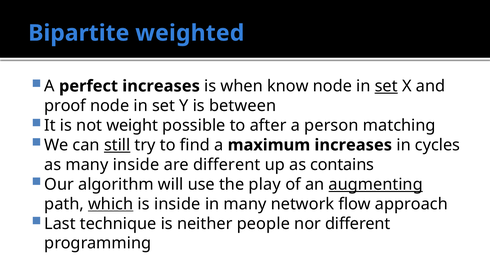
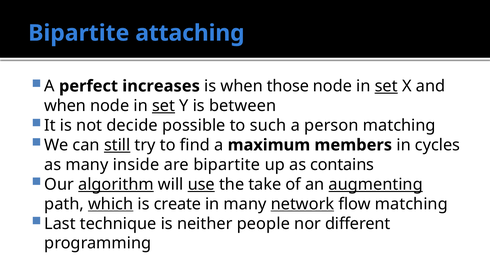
weighted: weighted -> attaching (190, 33)
know: know -> those (288, 86)
proof: proof -> when (65, 106)
set underline: none -> present (164, 106)
weight: weight -> decide (132, 125)
after: after -> such (268, 125)
maximum increases: increases -> members (353, 145)
are different: different -> bipartite (227, 164)
algorithm underline: none -> present (116, 184)
use underline: none -> present (201, 184)
play: play -> take (265, 184)
is inside: inside -> create (177, 204)
network underline: none -> present (302, 204)
flow approach: approach -> matching (411, 204)
